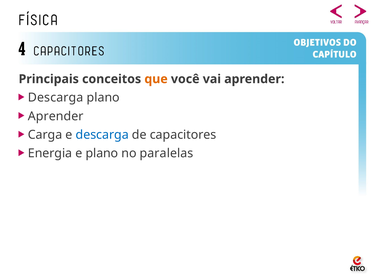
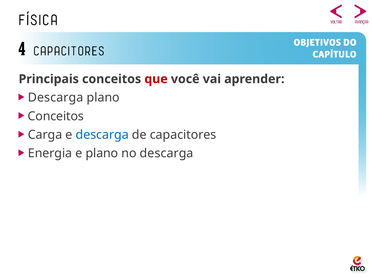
que colour: orange -> red (156, 79)
Aprender: Aprender -> Conceitos (56, 116)
no paralelas: paralelas -> descarga (167, 153)
